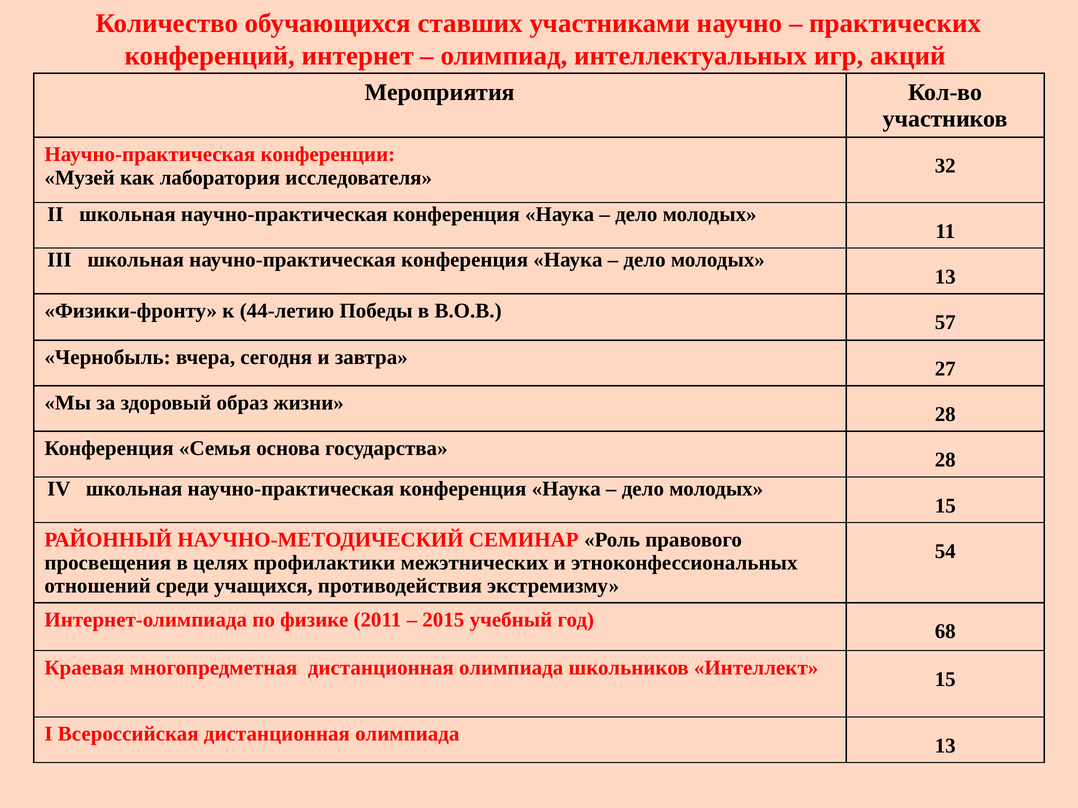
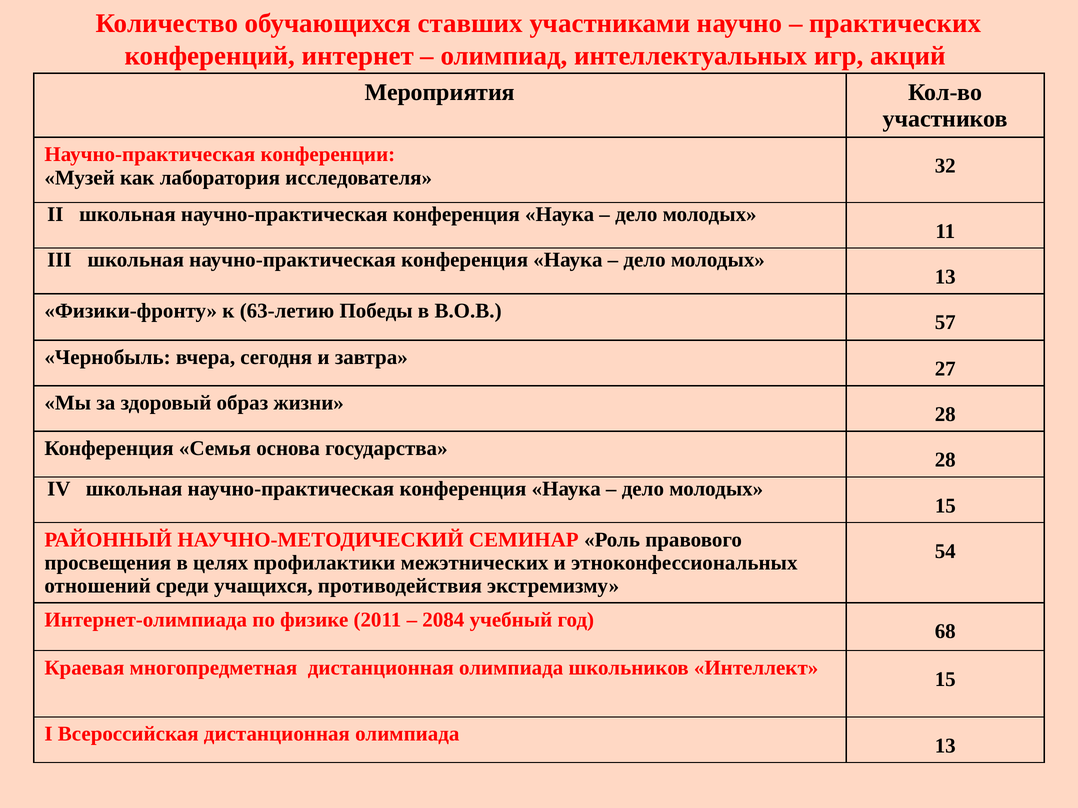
44-летию: 44-летию -> 63-летию (287, 311)
2015: 2015 -> 2084 (443, 620)
